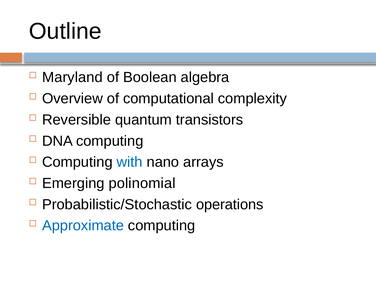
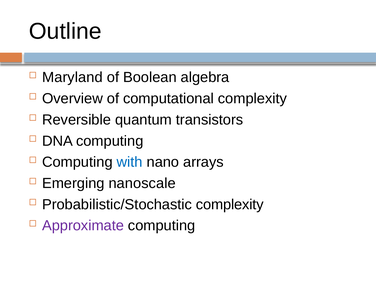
polinomial: polinomial -> nanoscale (142, 183)
Probabilistic/Stochastic operations: operations -> complexity (230, 204)
Approximate colour: blue -> purple (83, 226)
